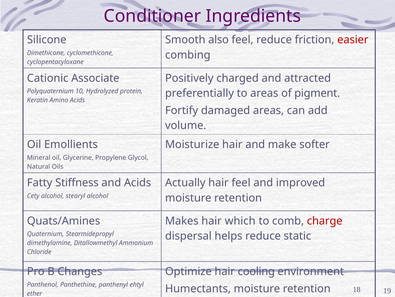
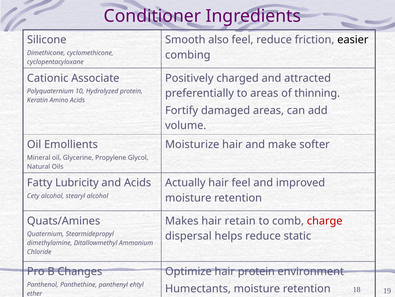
easier colour: red -> black (353, 40)
pigment: pigment -> thinning (317, 93)
Stiffness: Stiffness -> Lubricity (77, 182)
which: which -> retain (240, 220)
hair cooling: cooling -> protein (256, 271)
